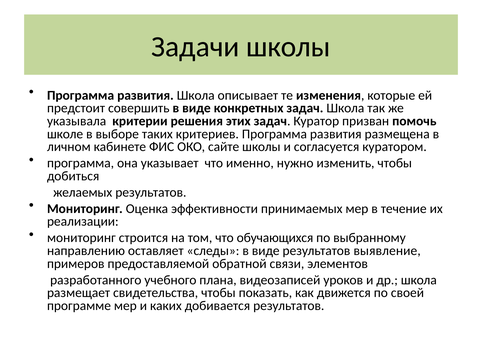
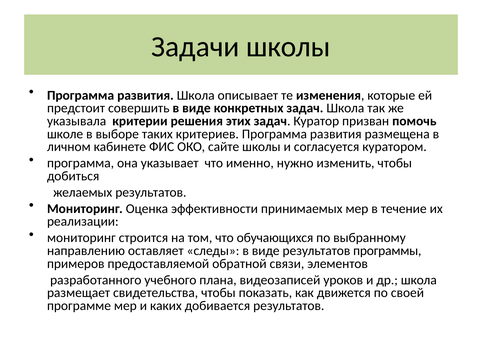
выявление: выявление -> программы (387, 250)
